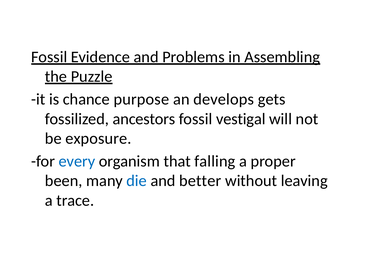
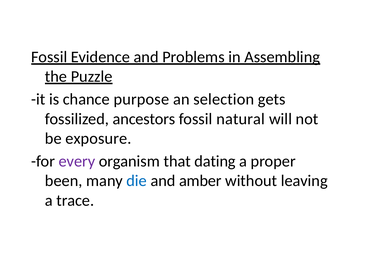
develops: develops -> selection (224, 99)
vestigal: vestigal -> natural (241, 119)
every colour: blue -> purple (77, 161)
falling: falling -> dating (215, 161)
better: better -> amber (200, 181)
